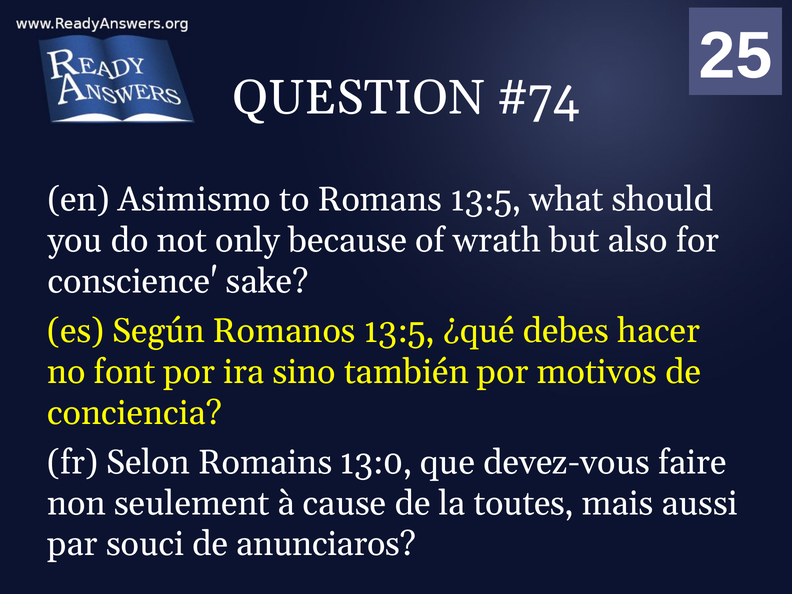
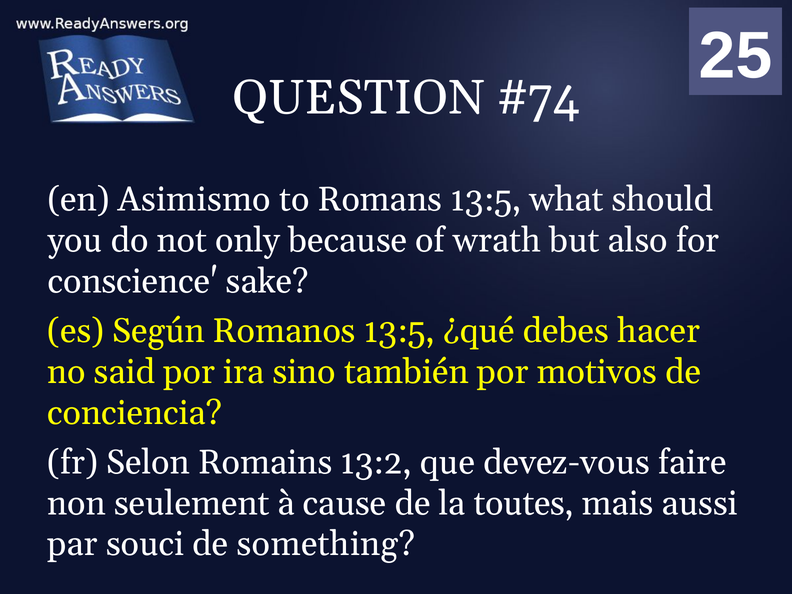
font: font -> said (125, 372)
13:0: 13:0 -> 13:2 (376, 462)
anunciaros: anunciaros -> something (326, 544)
